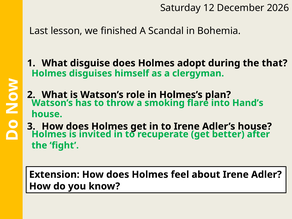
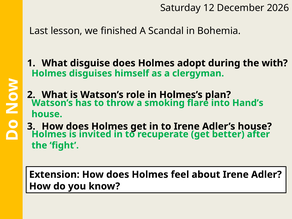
that: that -> with (275, 63)
